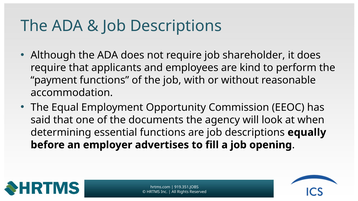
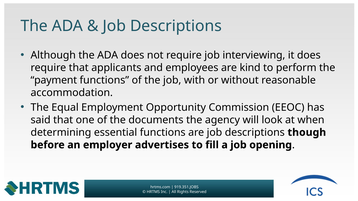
shareholder: shareholder -> interviewing (254, 55)
equally: equally -> though (307, 133)
